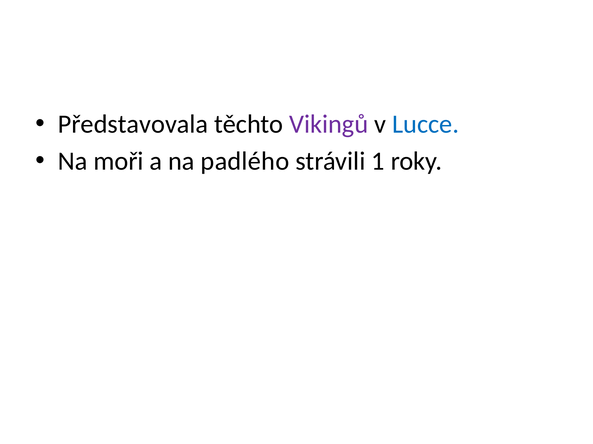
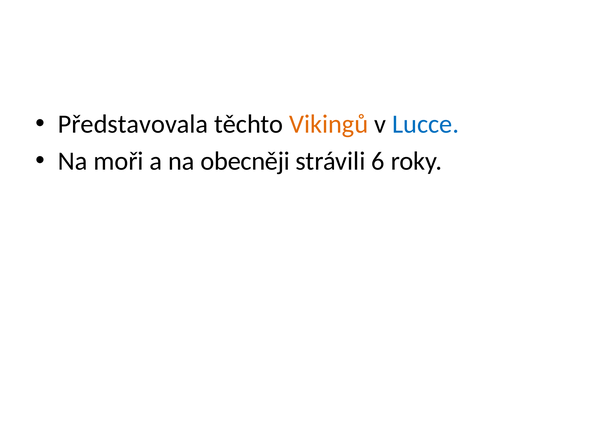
Vikingů colour: purple -> orange (329, 124)
padlého: padlého -> obecněji (245, 161)
1: 1 -> 6 (378, 161)
